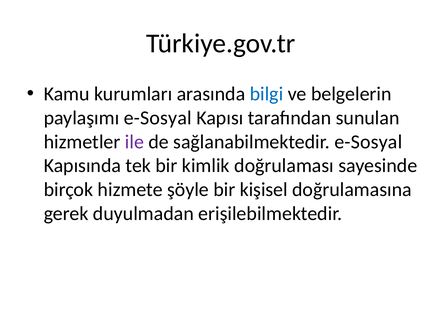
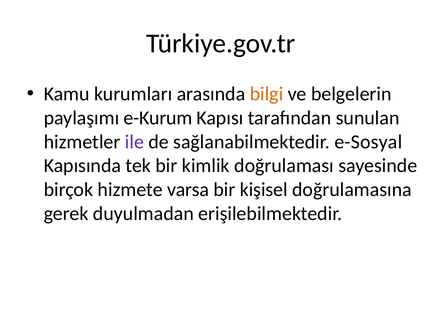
bilgi colour: blue -> orange (266, 94)
paylaşımı e-Sosyal: e-Sosyal -> e-Kurum (158, 118)
şöyle: şöyle -> varsa (188, 190)
